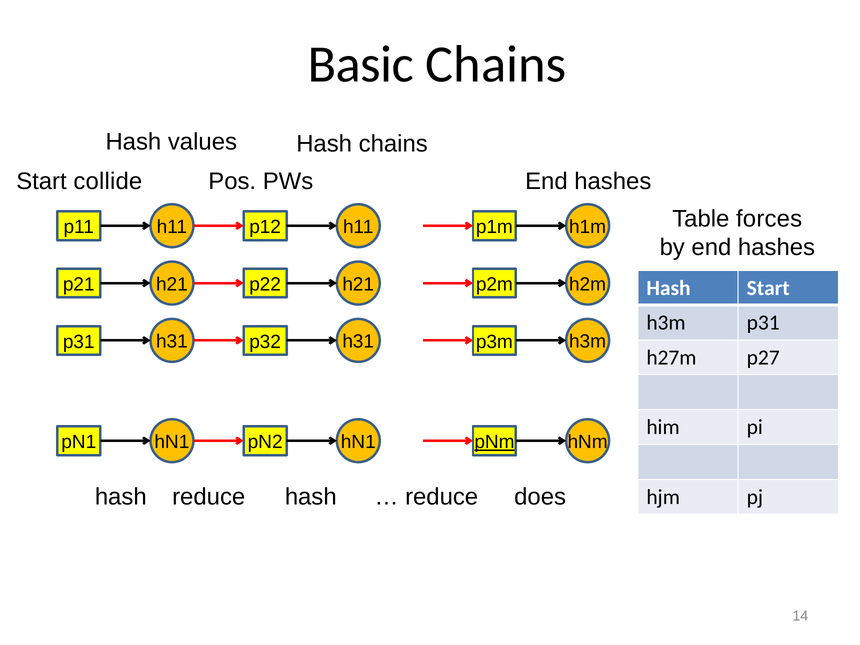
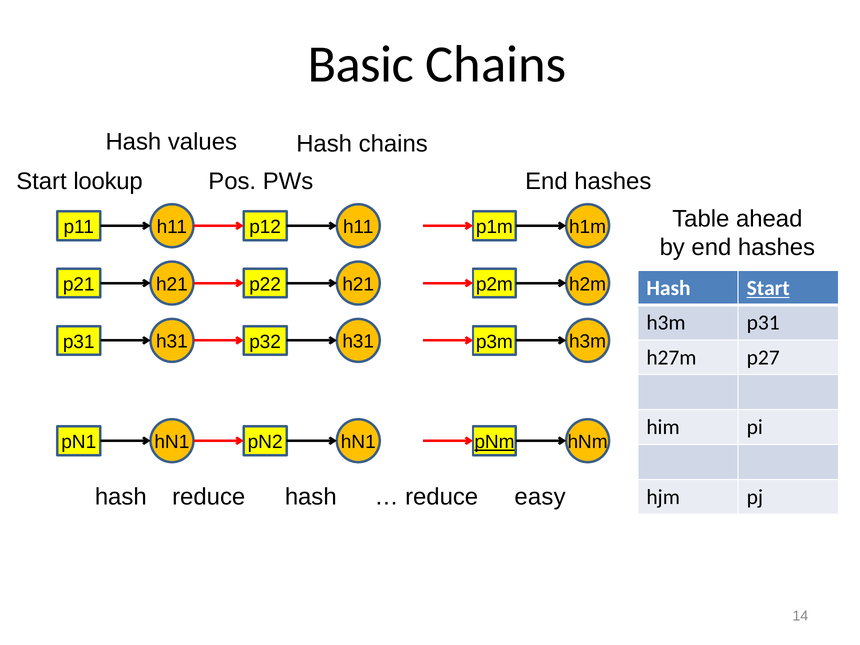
collide: collide -> lookup (108, 181)
forces: forces -> ahead (769, 219)
Start underline: none -> present (768, 288)
does: does -> easy (540, 497)
